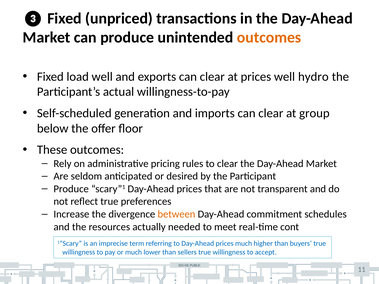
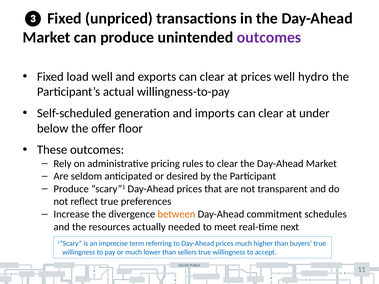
outcomes colour: orange -> purple (269, 37)
group: group -> under (314, 113)
cont: cont -> next (290, 227)
